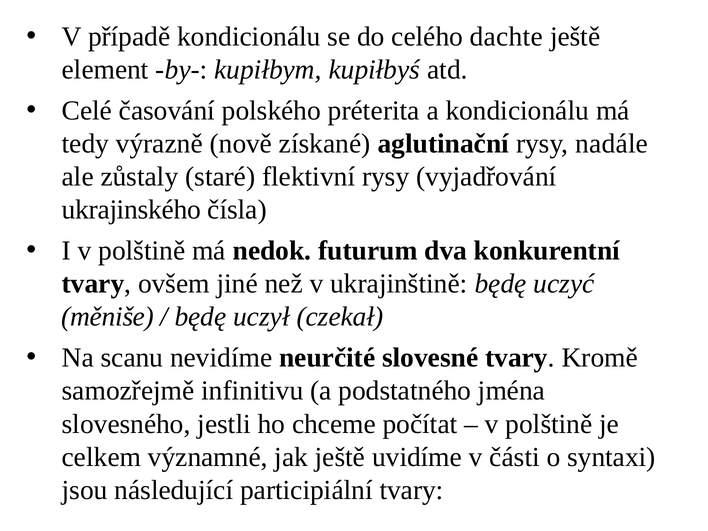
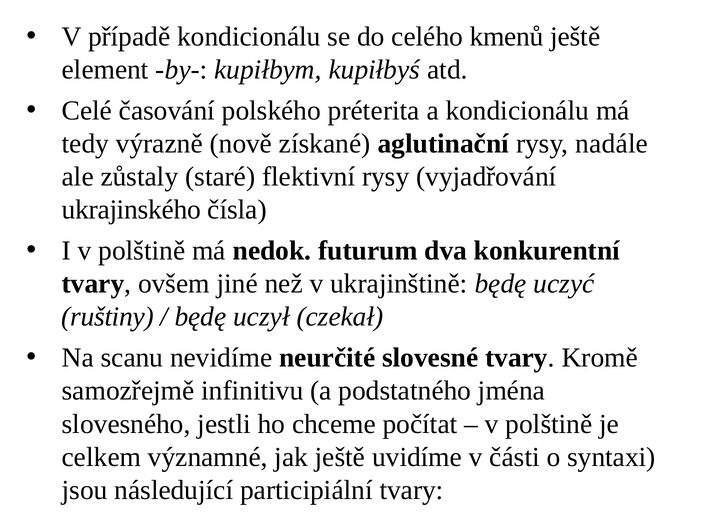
dachte: dachte -> kmenů (507, 37)
měniše: měniše -> ruštiny (108, 317)
